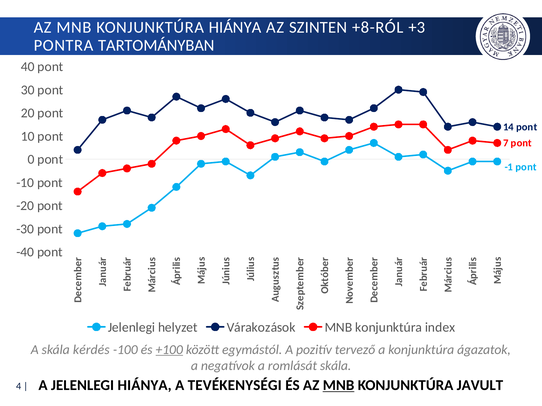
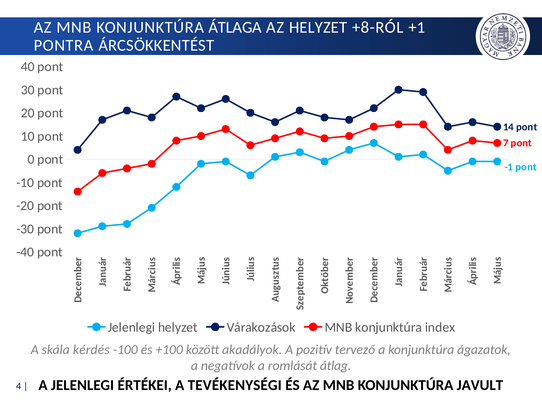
KONJUNKTÚRA HIÁNYA: HIÁNYA -> ÁTLAGA (235, 27)
AZ SZINTEN: SZINTEN -> HELYZET (318, 27)
+3: +3 -> +1 (417, 27)
TARTOMÁNYBAN: TARTOMÁNYBAN -> ÁRCSÖKKENTÉST (156, 45)
+100 underline: present -> none (169, 350)
egymástól: egymástól -> akadályok (252, 350)
romlását skála: skála -> átlag (336, 366)
JELENLEGI HIÁNYA: HIÁNYA -> ÉRTÉKEI (145, 386)
MNB underline: present -> none (339, 386)
